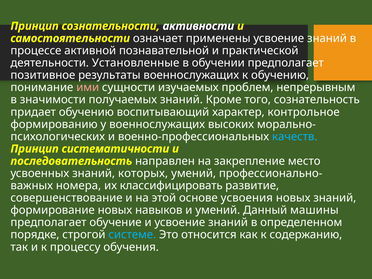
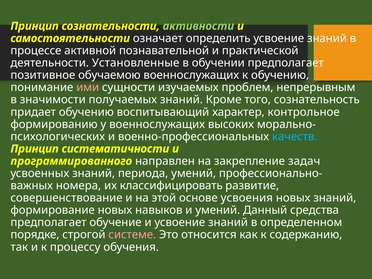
активности colour: white -> light green (198, 26)
применены: применены -> определить (218, 38)
результаты: результаты -> обучаемою (109, 75)
последовательность: последовательность -> программированного (71, 161)
место: место -> задач (304, 161)
которых: которых -> периода (143, 173)
машины: машины -> средства (315, 210)
системе colour: light blue -> pink (132, 235)
